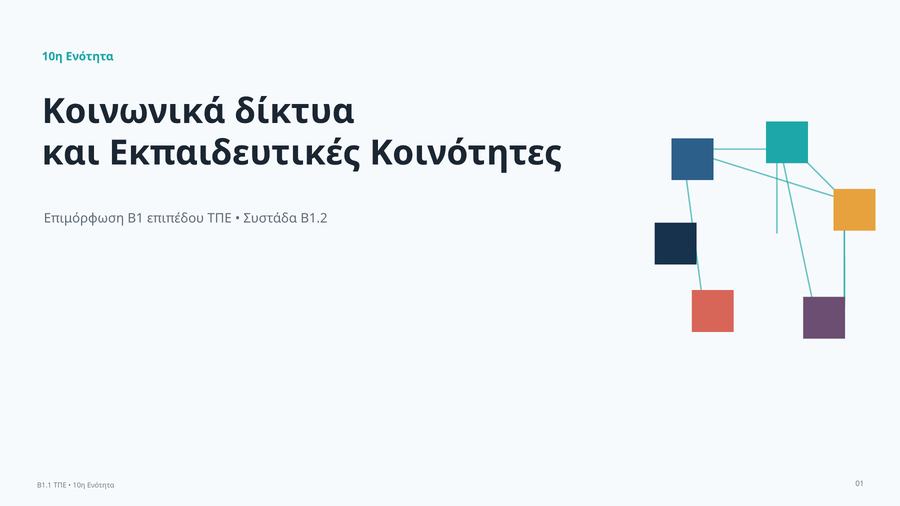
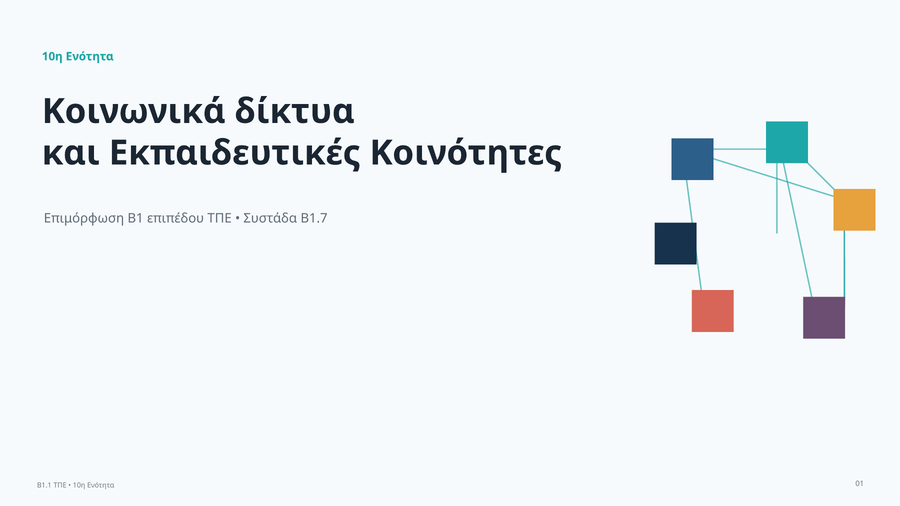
Β1.2: Β1.2 -> Β1.7 (314, 219)
